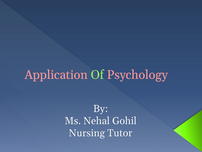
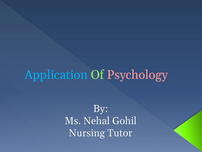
Application colour: pink -> light blue (56, 75)
